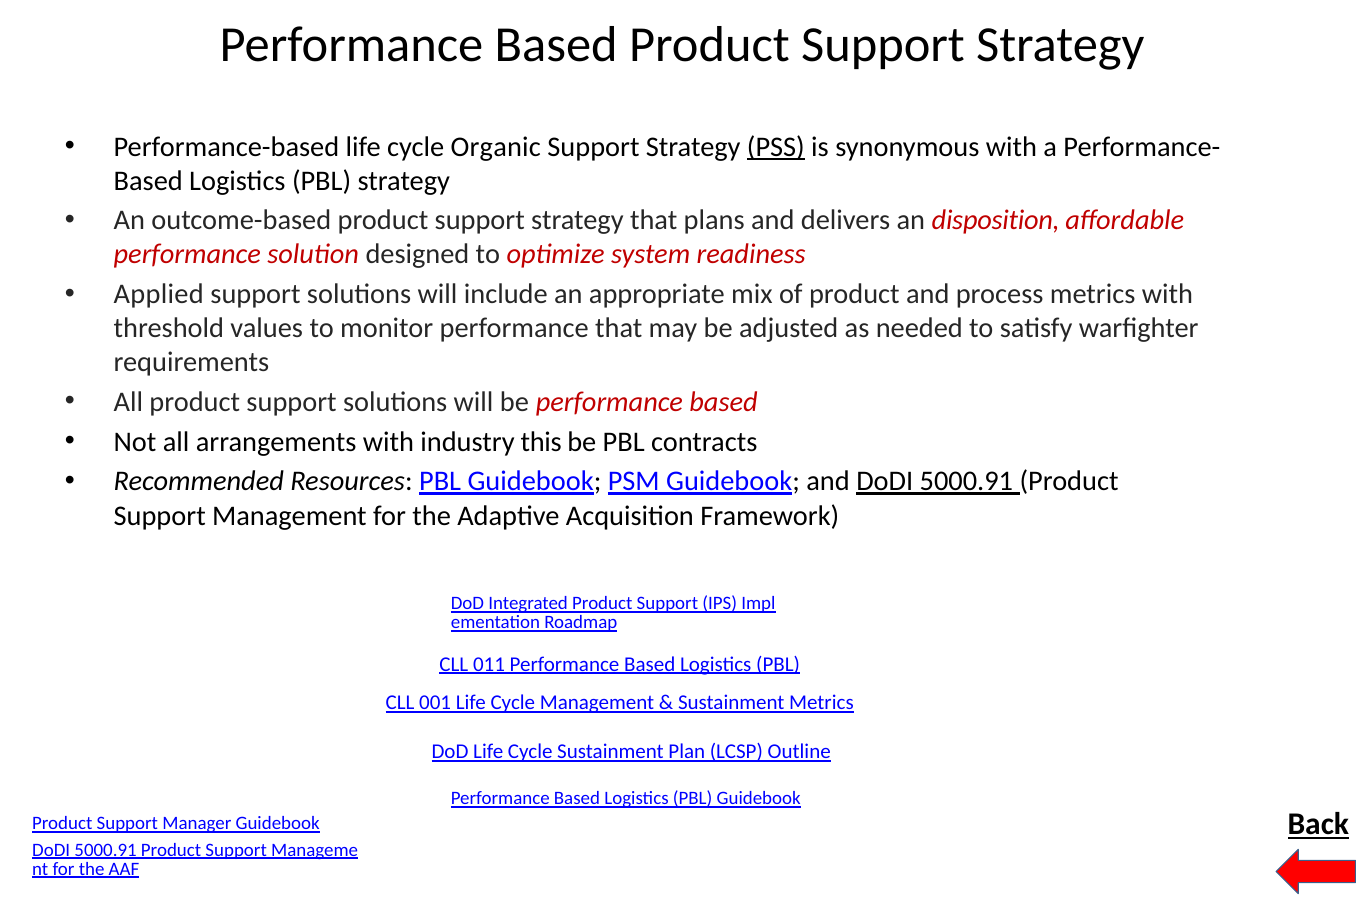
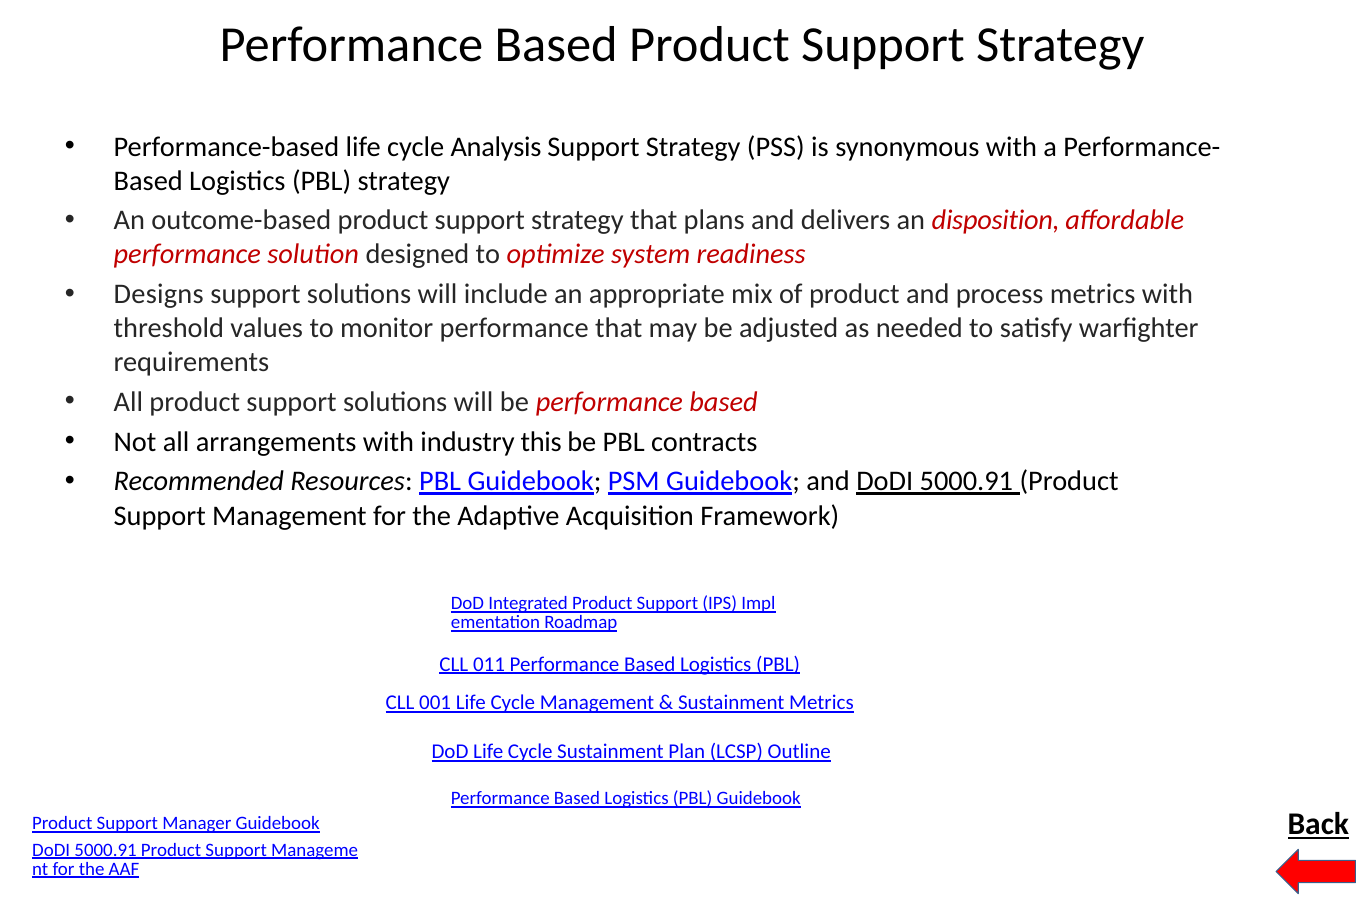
Organic: Organic -> Analysis (496, 147)
PSS underline: present -> none (776, 147)
Applied: Applied -> Designs (159, 295)
